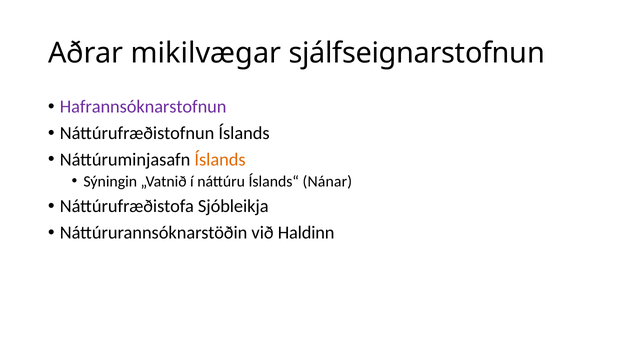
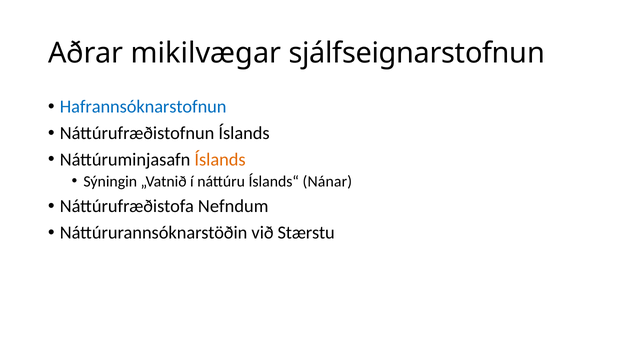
Hafrannsóknarstofnun colour: purple -> blue (143, 107)
Sjóbleikja: Sjóbleikja -> Nefndum (233, 206)
Haldinn: Haldinn -> Stærstu (306, 232)
